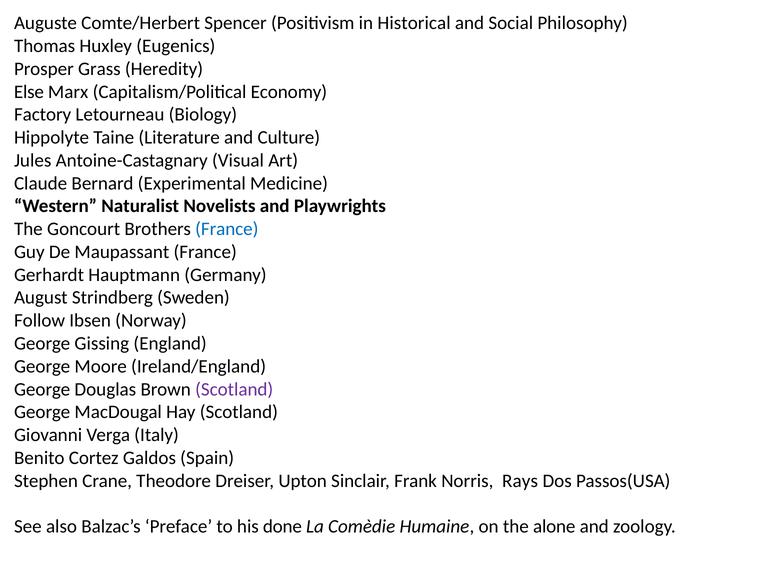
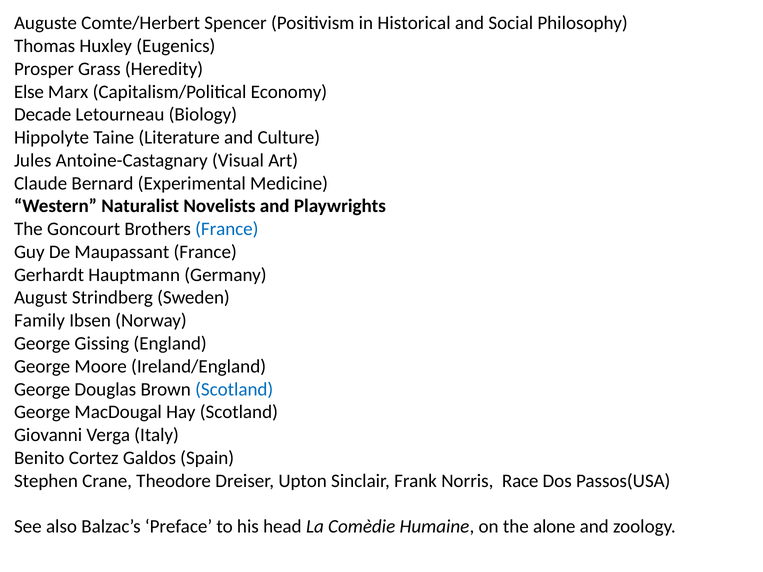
Factory: Factory -> Decade (43, 115)
Follow: Follow -> Family (39, 321)
Scotland colour: purple -> blue (234, 389)
Rays: Rays -> Race (520, 481)
done: done -> head (282, 527)
